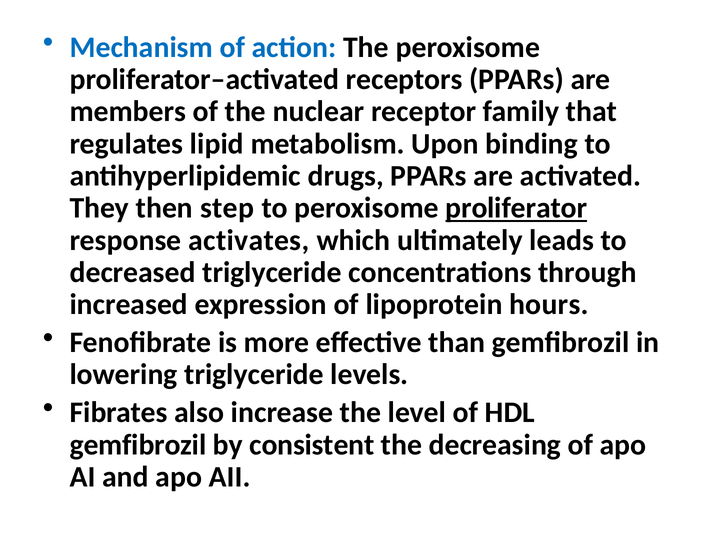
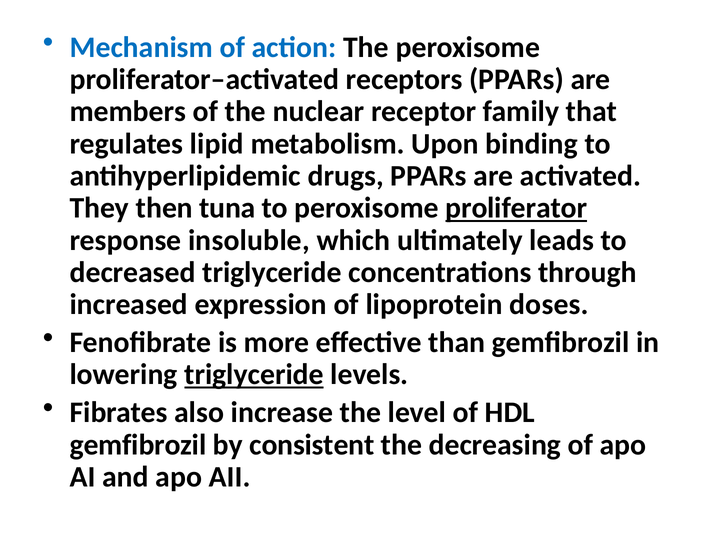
step: step -> tuna (227, 208)
activates: activates -> insoluble (249, 240)
hours: hours -> doses (549, 304)
triglyceride underline: none -> present (254, 374)
